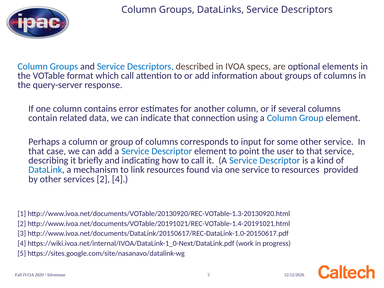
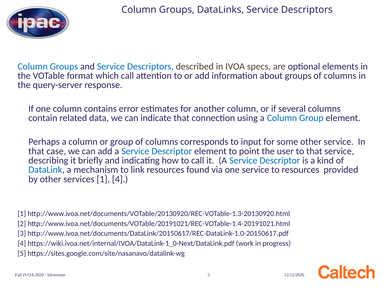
services 2: 2 -> 1 (103, 179)
